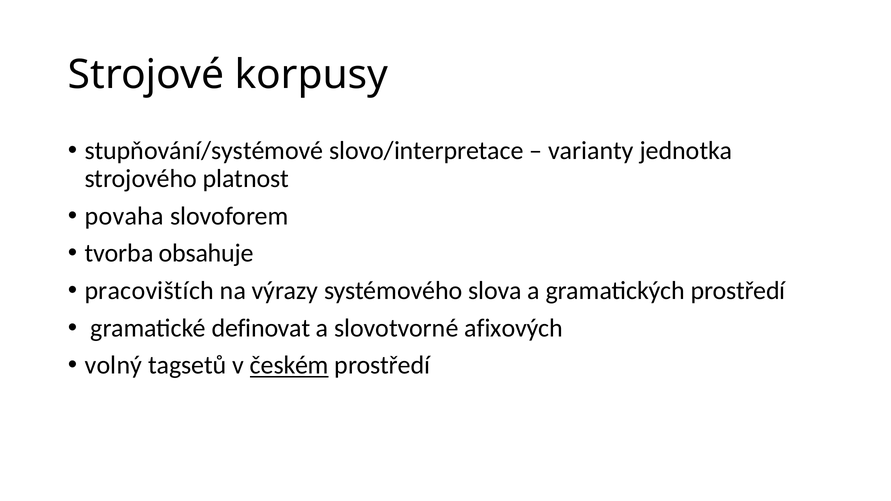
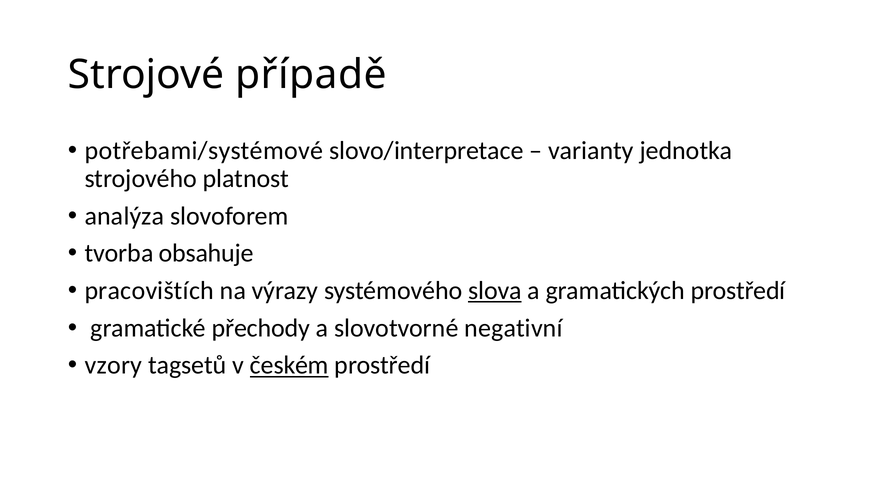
korpusy: korpusy -> případě (311, 75)
stupňování/systémové: stupňování/systémové -> potřebami/systémové (204, 151)
povaha: povaha -> analýza (124, 216)
slova underline: none -> present (495, 291)
definovat: definovat -> přechody (261, 328)
afixových: afixových -> negativní (514, 328)
volný: volný -> vzory (113, 366)
